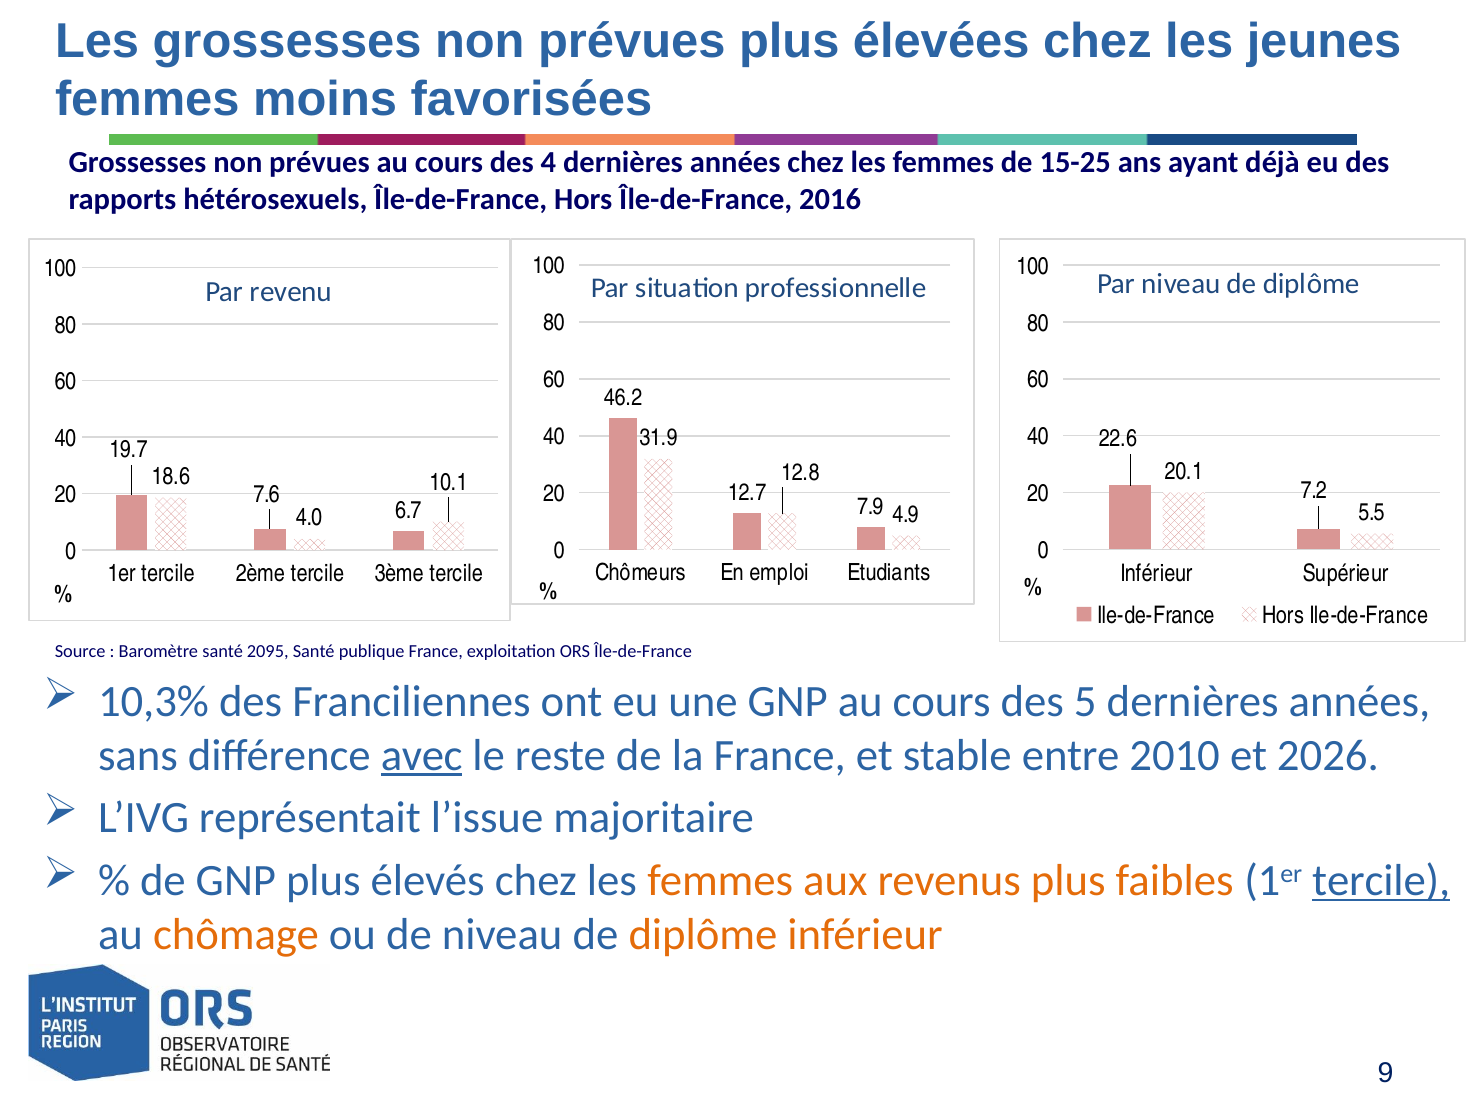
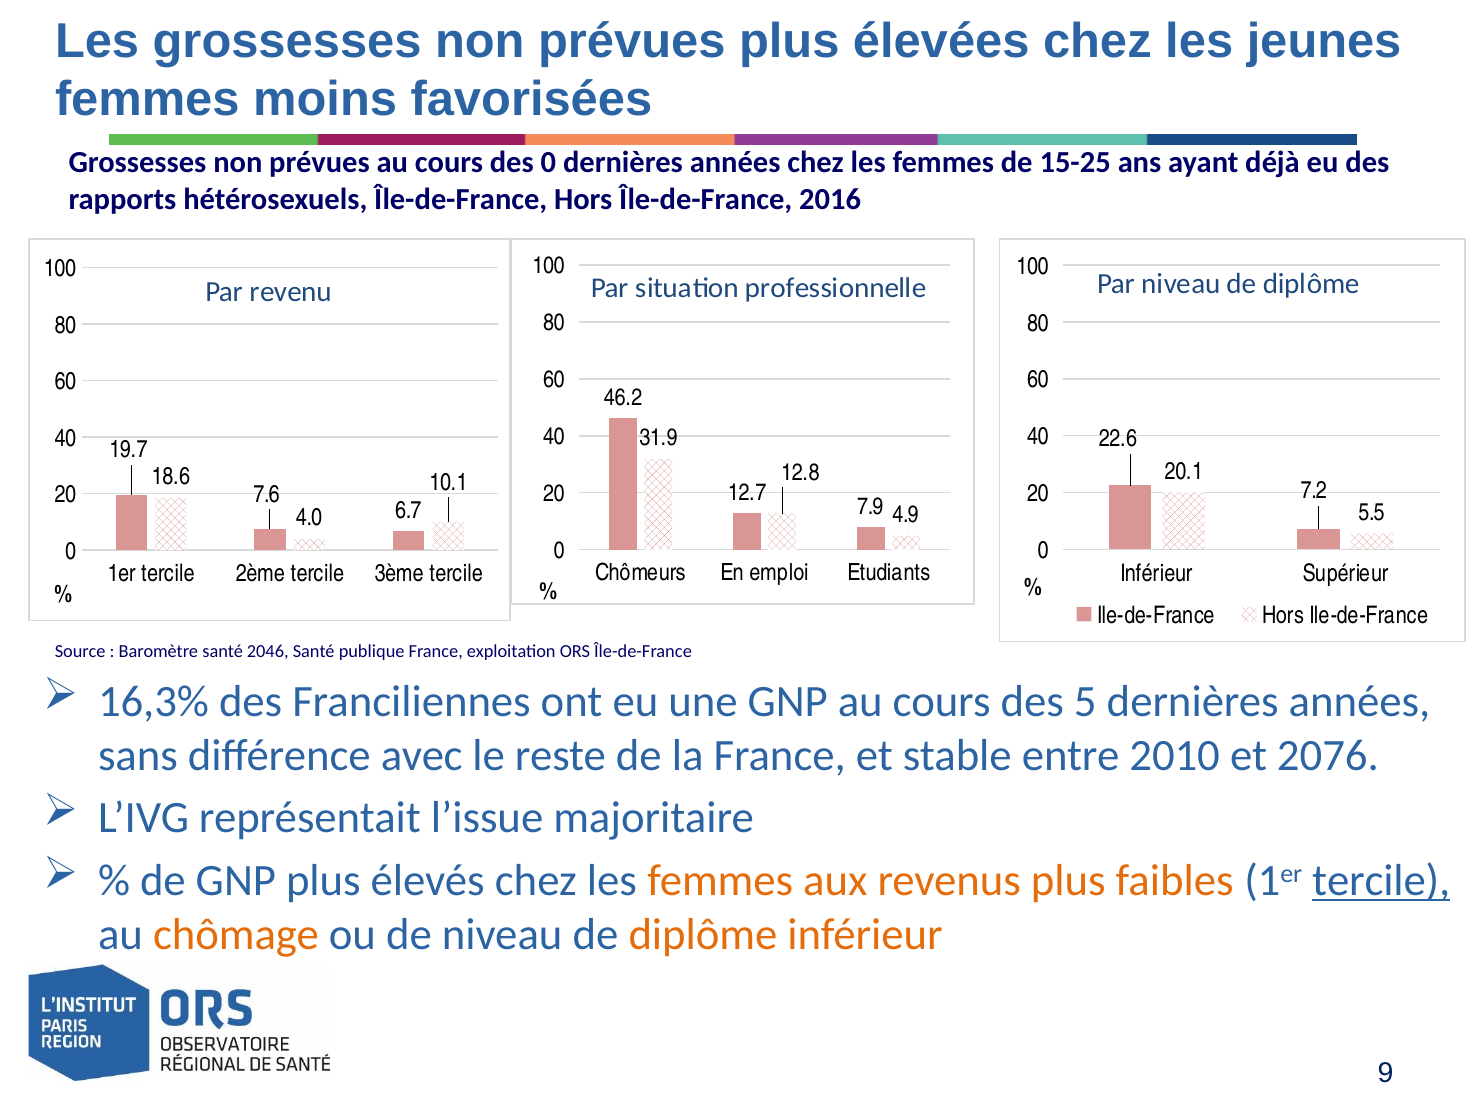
des 4: 4 -> 0 (548, 163)
2095: 2095 -> 2046 (268, 652)
10,3%: 10,3% -> 16,3% (153, 701)
avec underline: present -> none (422, 755)
2026: 2026 -> 2076 (1328, 755)
